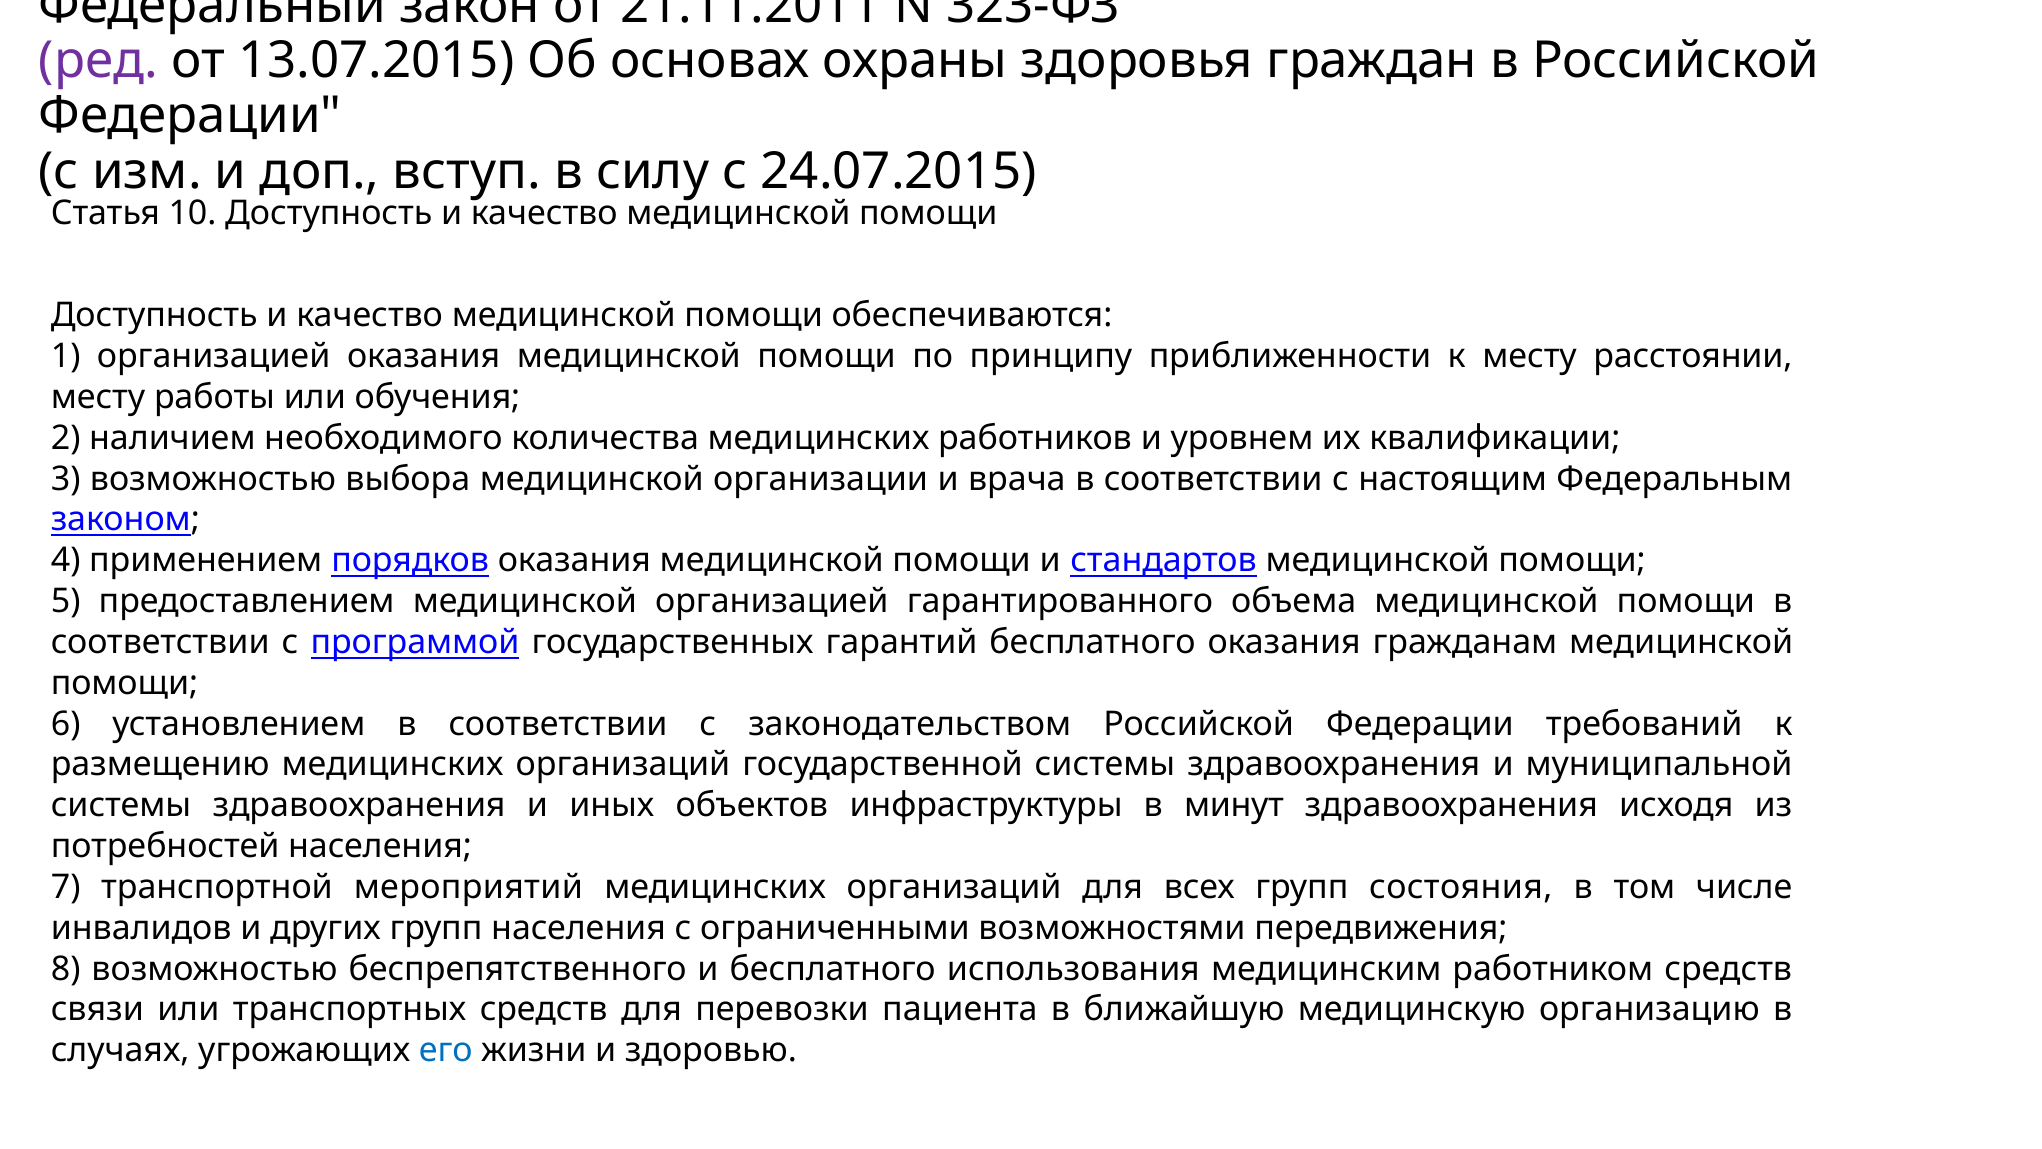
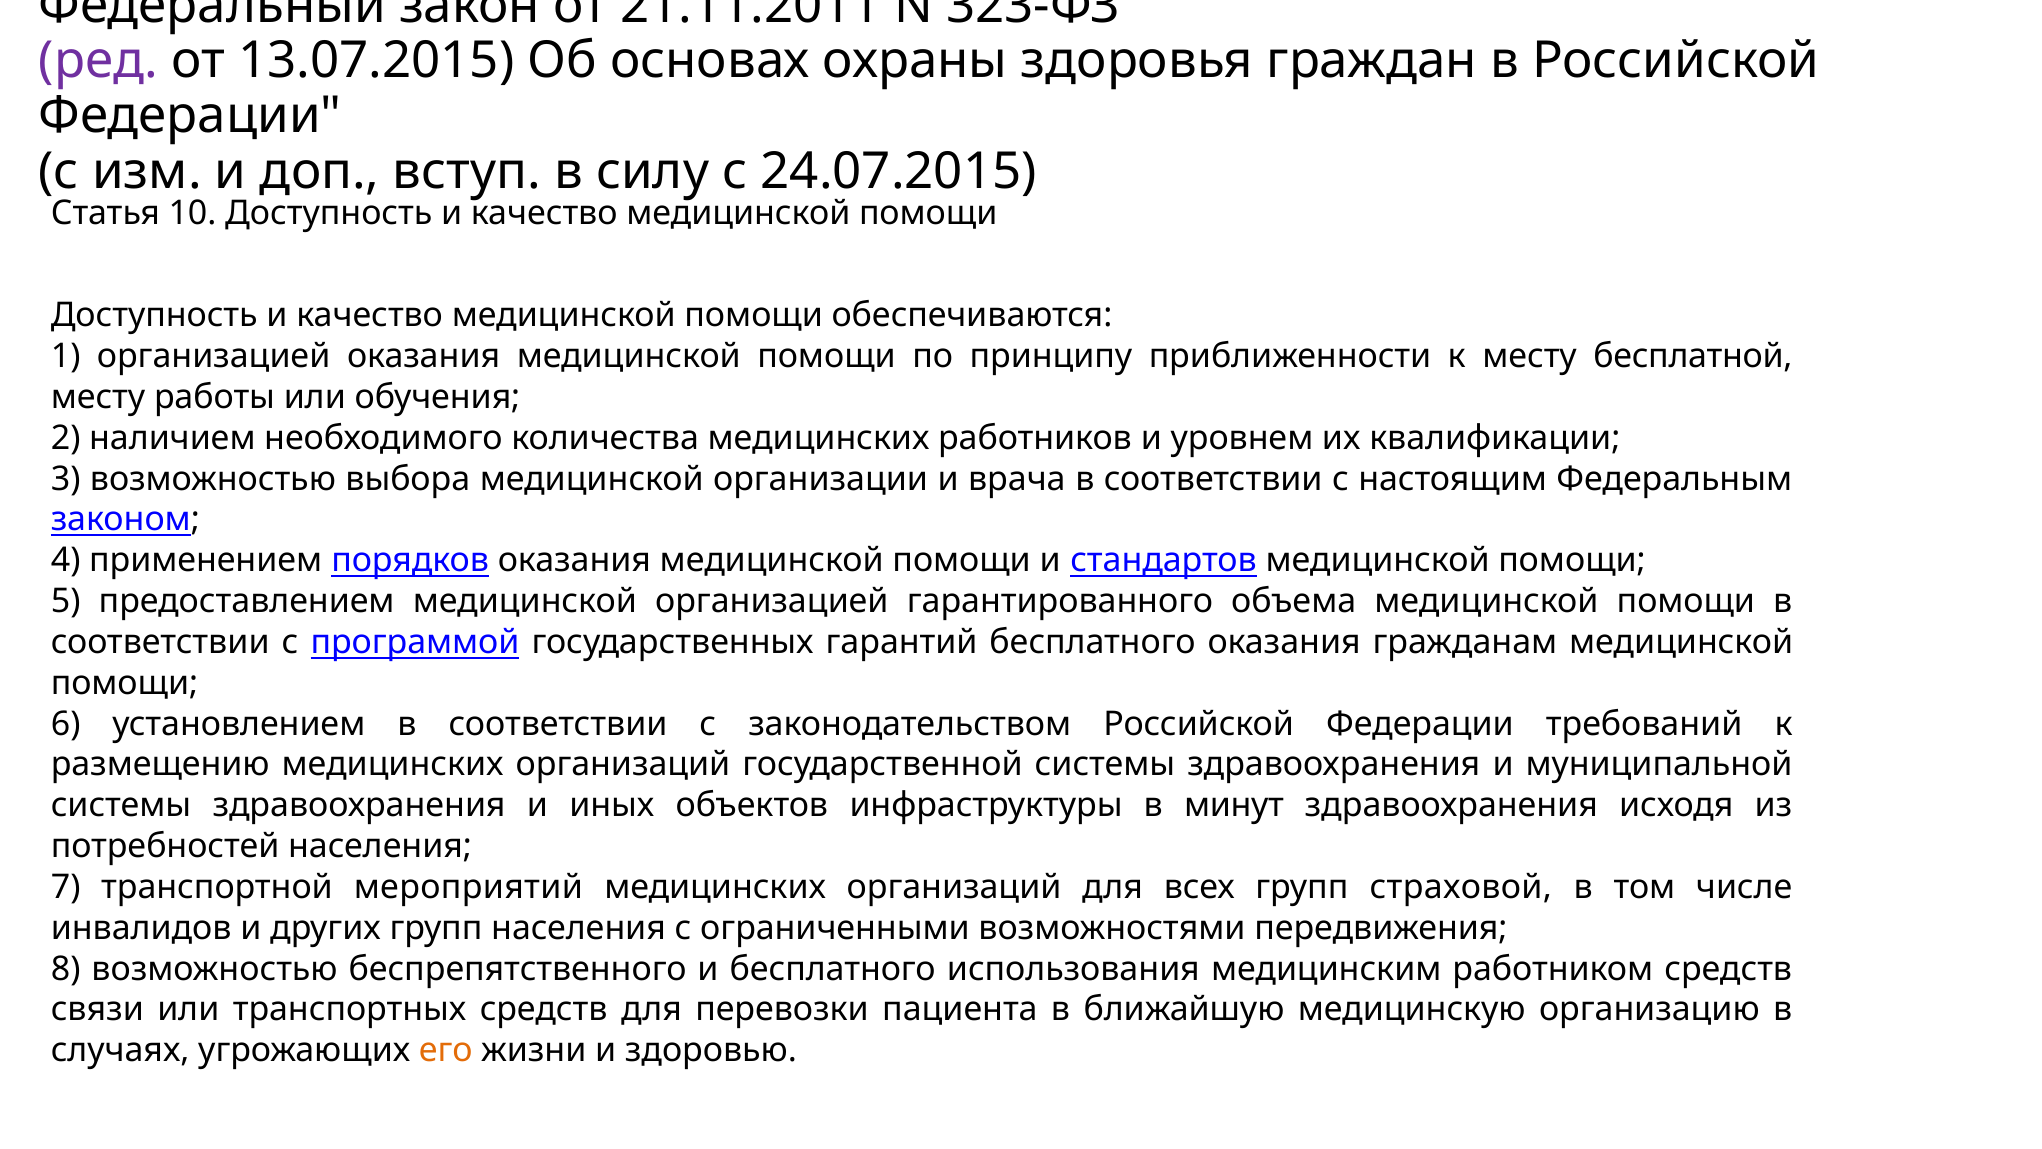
расстоянии: расстоянии -> бесплатной (1693, 356)
состояния: состояния -> страховой (1461, 887)
его colour: blue -> orange (446, 1050)
